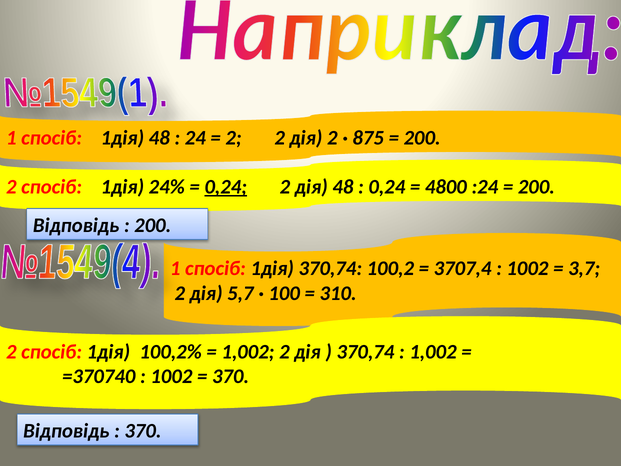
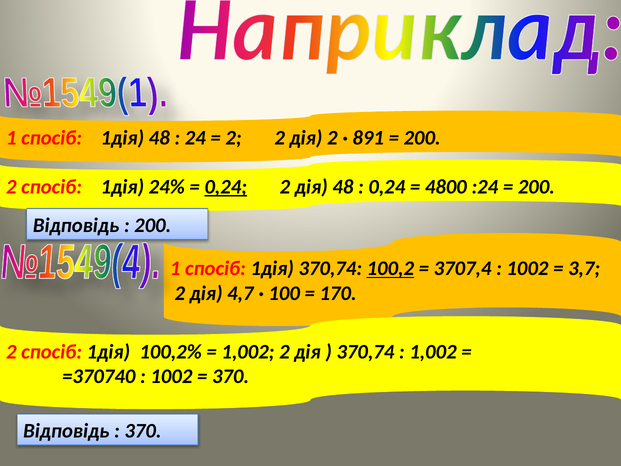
875: 875 -> 891 (368, 138)
100,2 underline: none -> present (390, 268)
5,7: 5,7 -> 4,7 (240, 293)
310: 310 -> 170 (338, 293)
